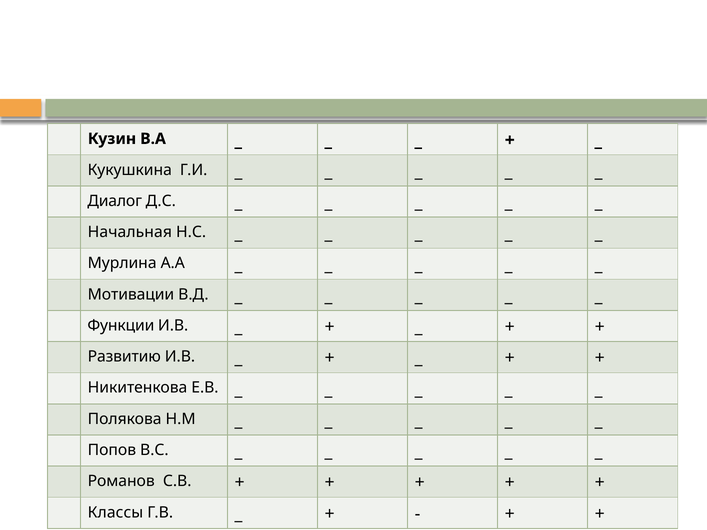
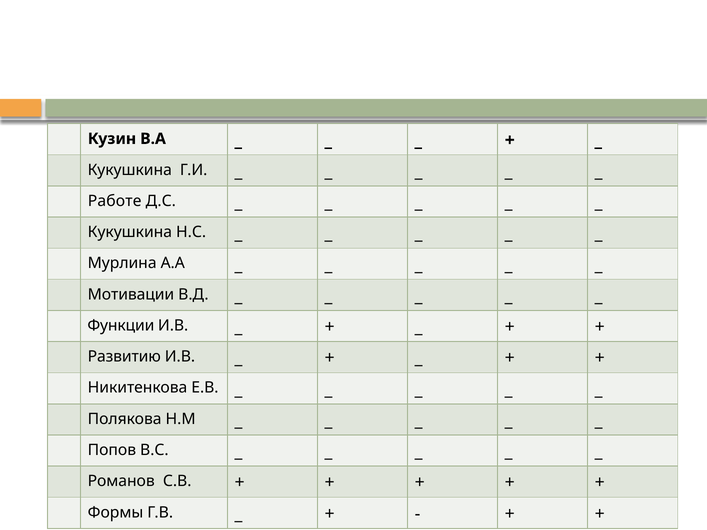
Диалог: Диалог -> Работе (115, 201)
Начальная: Начальная -> Кукушкина (130, 232)
Классы: Классы -> Формы (116, 513)
